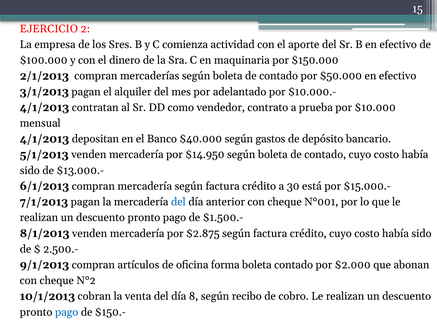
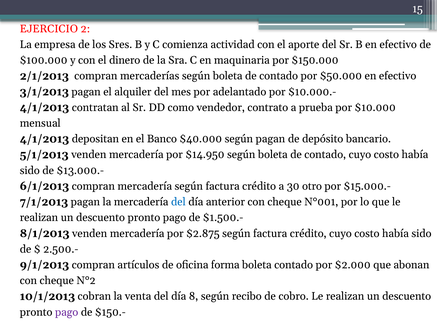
según gastos: gastos -> pagan (270, 139)
está: está -> otro (312, 186)
pago colour: blue -> purple (67, 312)
